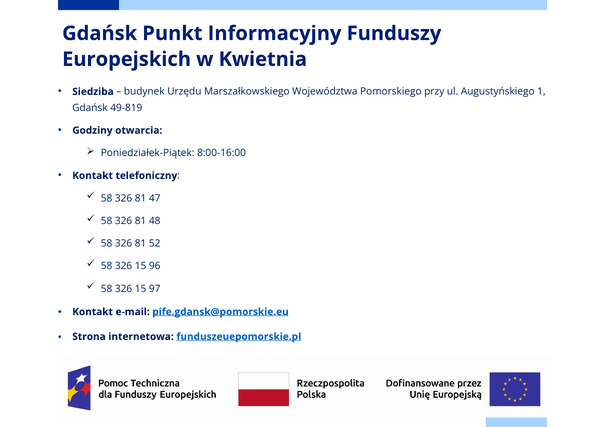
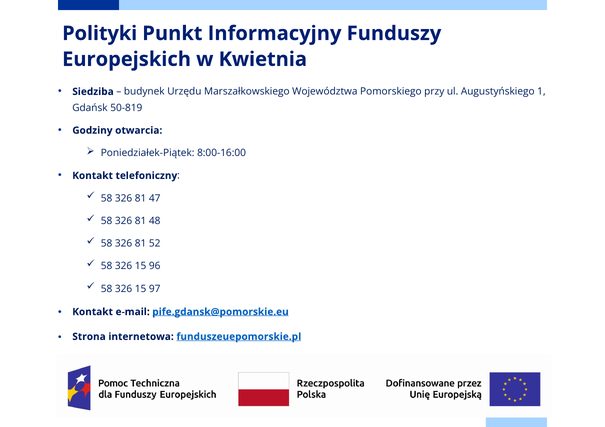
Gdańsk: Gdańsk -> Polityki (100, 33)
49-819: 49-819 -> 50-819 (126, 108)
